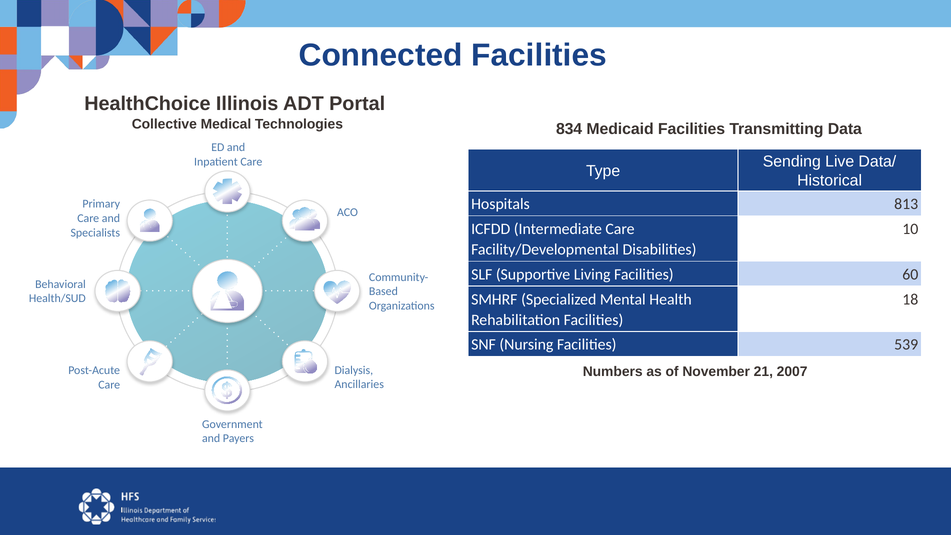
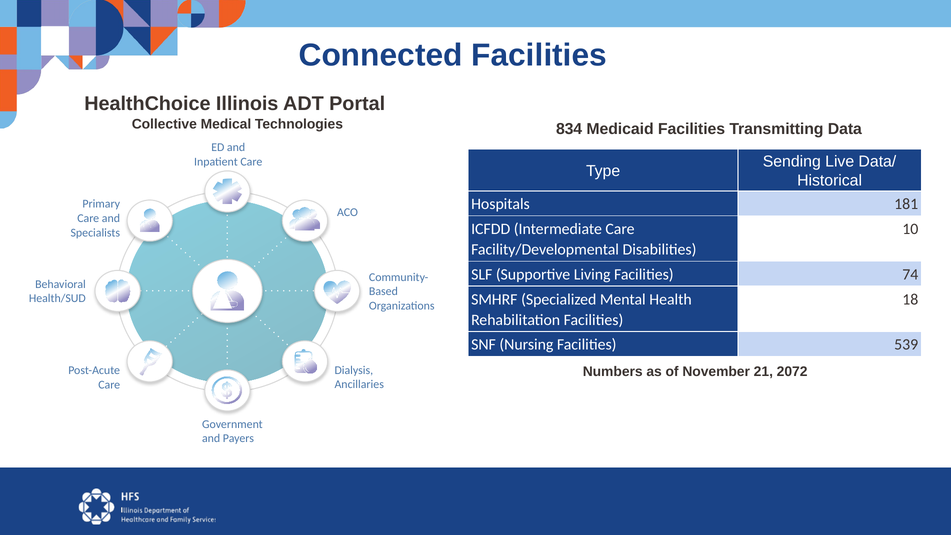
813: 813 -> 181 (906, 204)
60: 60 -> 74 (910, 274)
2007: 2007 -> 2072 (792, 372)
